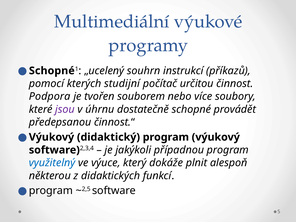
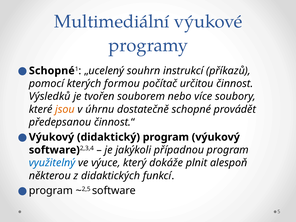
studijní: studijní -> formou (122, 84)
Podpora: Podpora -> Výsledků (50, 96)
jsou colour: purple -> orange (65, 109)
